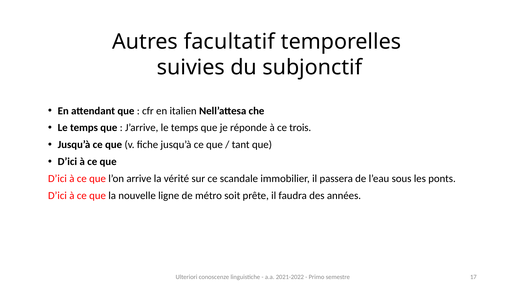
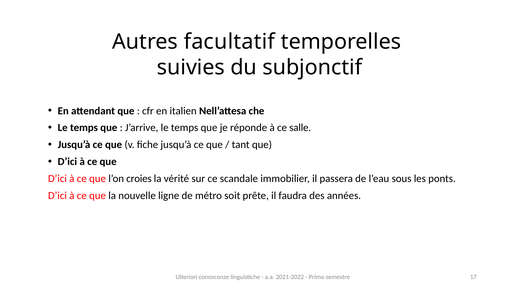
trois: trois -> salle (300, 128)
arrive: arrive -> croies (139, 179)
